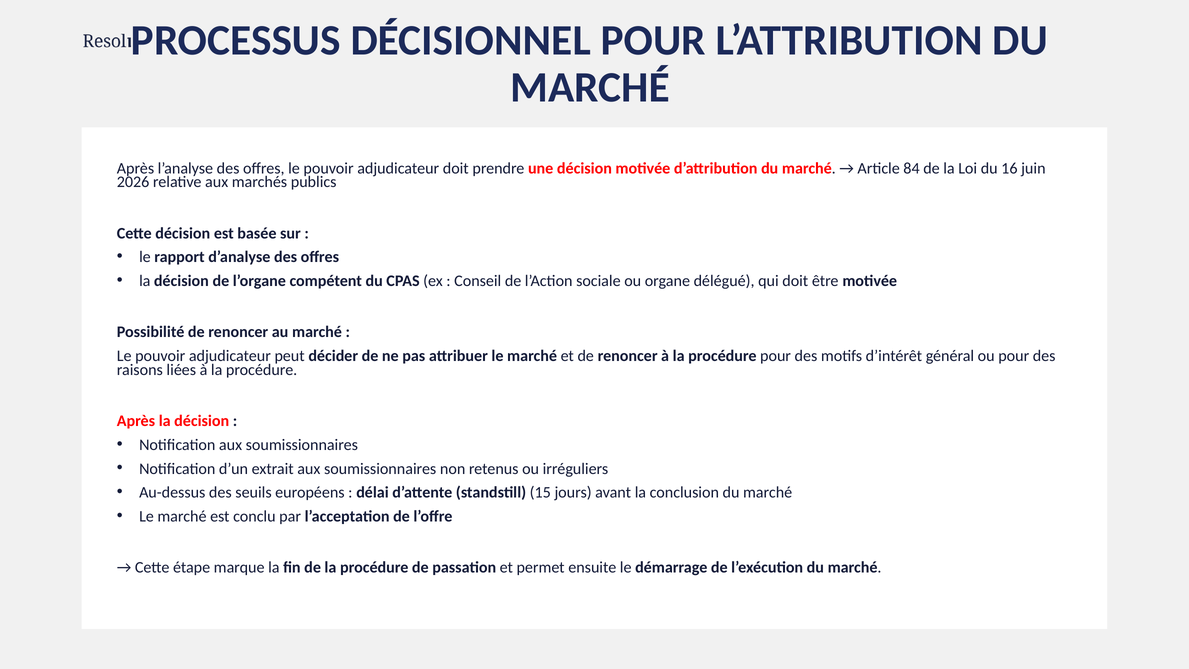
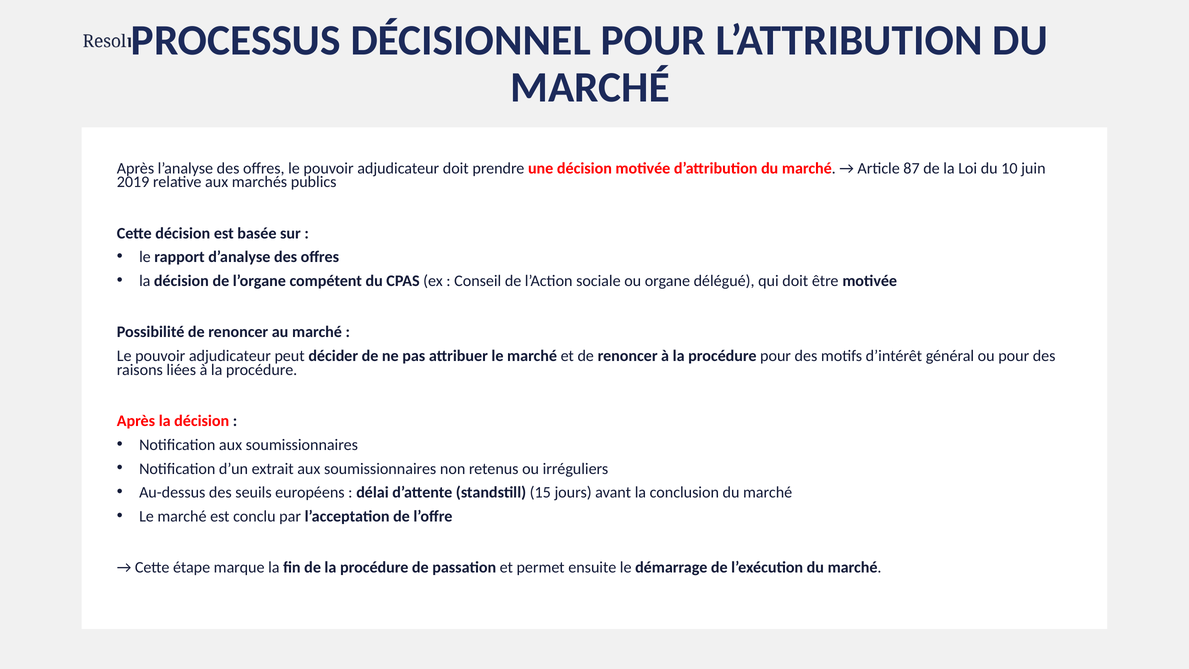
84: 84 -> 87 (911, 168)
16: 16 -> 10 (1009, 168)
2026: 2026 -> 2019 (133, 182)
